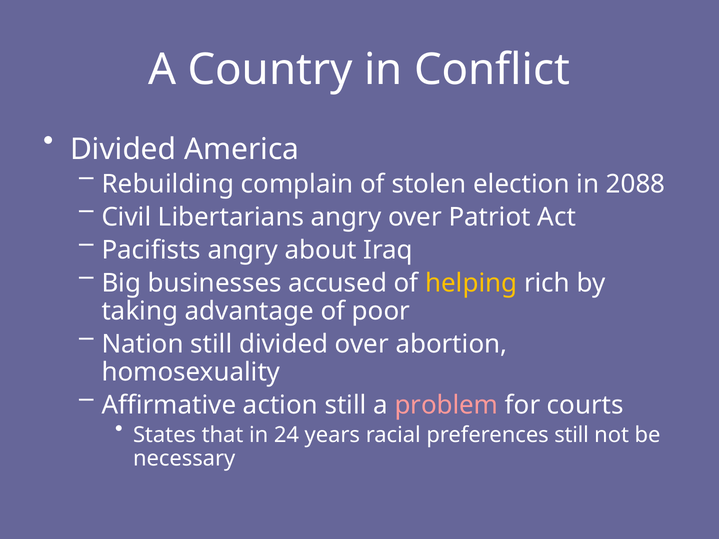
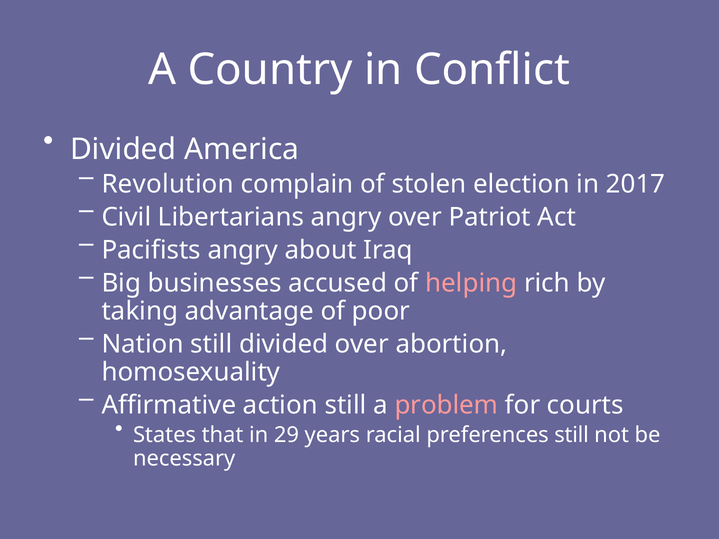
Rebuilding: Rebuilding -> Revolution (168, 184)
2088: 2088 -> 2017 (636, 184)
helping colour: yellow -> pink (471, 283)
24: 24 -> 29 (286, 435)
